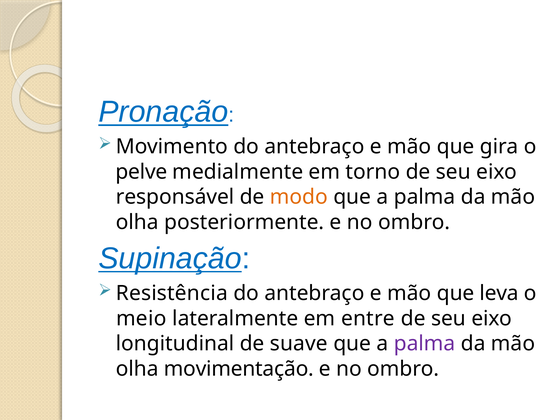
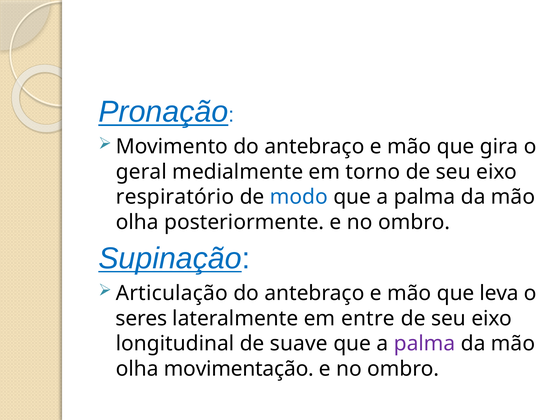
pelve: pelve -> geral (141, 172)
responsável: responsável -> respiratório (175, 197)
modo colour: orange -> blue (299, 197)
Resistência: Resistência -> Articulação (172, 293)
meio: meio -> seres (141, 318)
